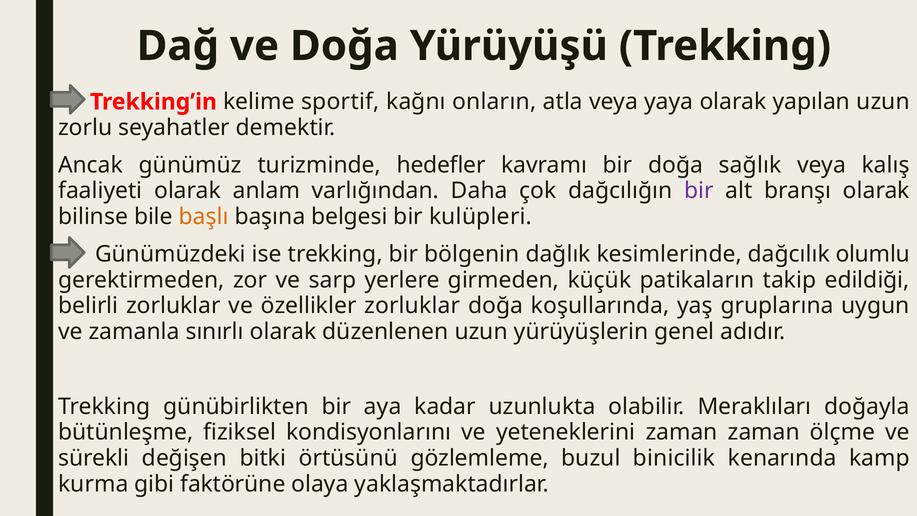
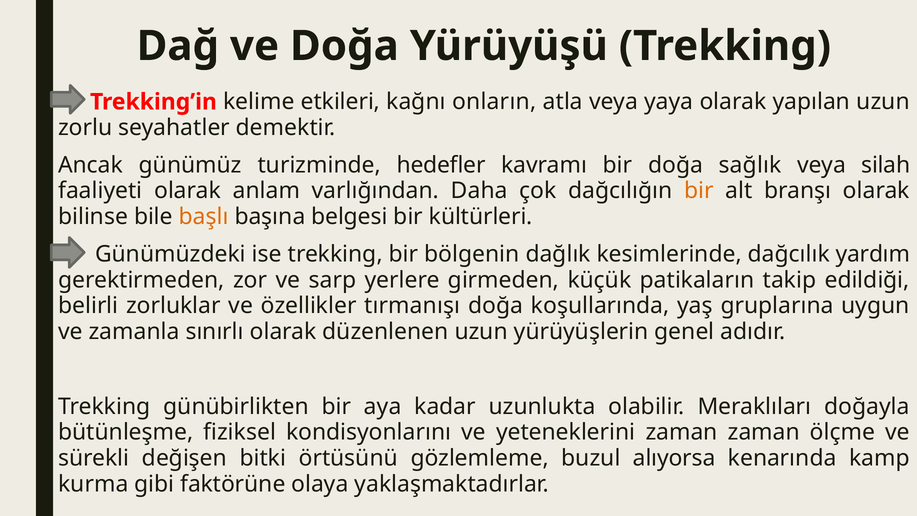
sportif: sportif -> etkileri (340, 102)
kalış: kalış -> silah (886, 165)
bir colour: purple -> orange (699, 191)
kulüpleri: kulüpleri -> kültürleri (481, 217)
olumlu: olumlu -> yardım (873, 254)
özellikler zorluklar: zorluklar -> tırmanışı (412, 306)
binicilik: binicilik -> alıyorsa (674, 458)
